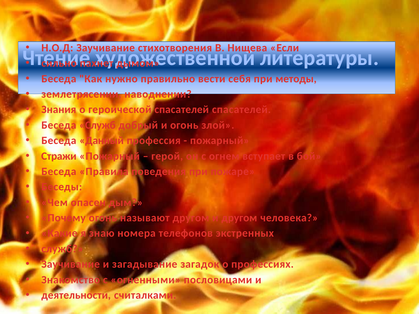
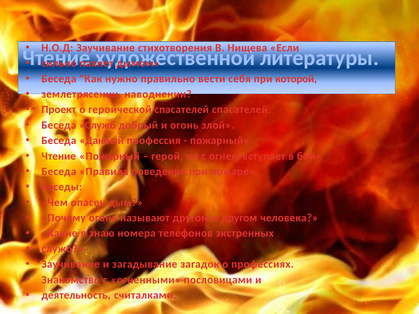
методы: методы -> которой (296, 79)
Знания: Знания -> Проект (59, 110)
Стражи: Стражи -> Чтение (59, 156)
деятельности: деятельности -> деятельность (76, 295)
